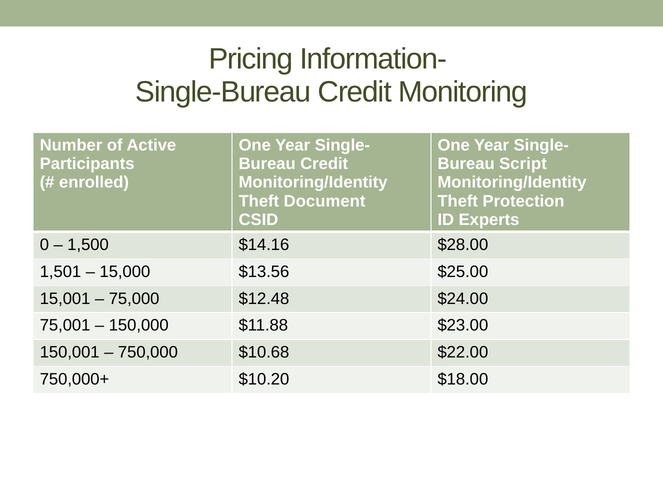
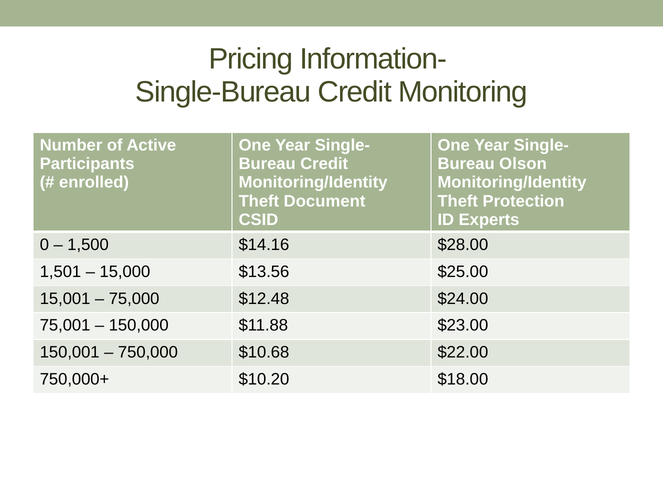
Script: Script -> Olson (523, 164)
